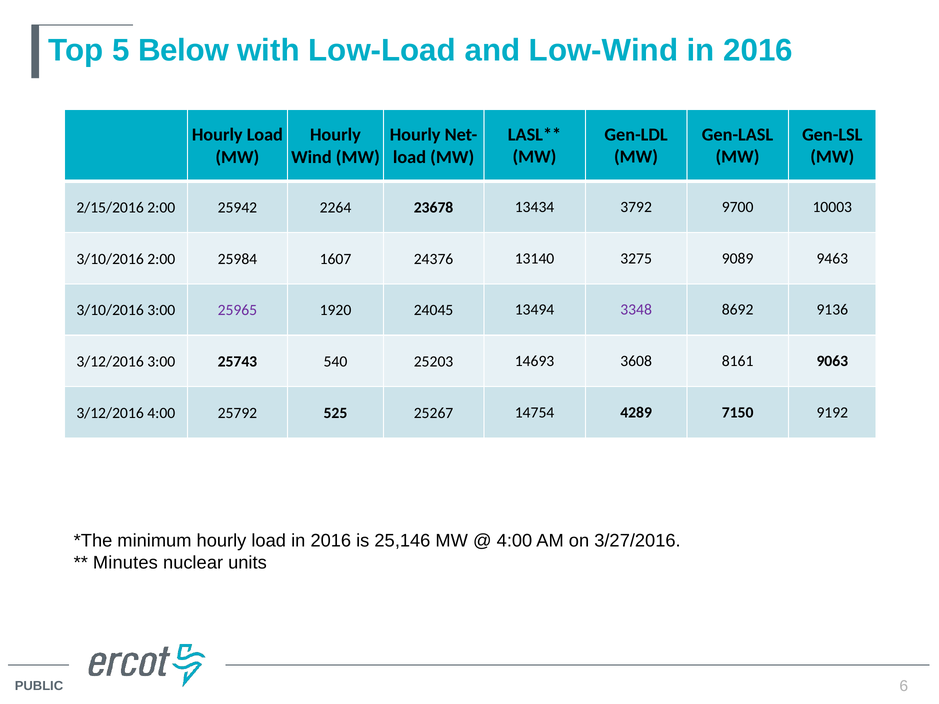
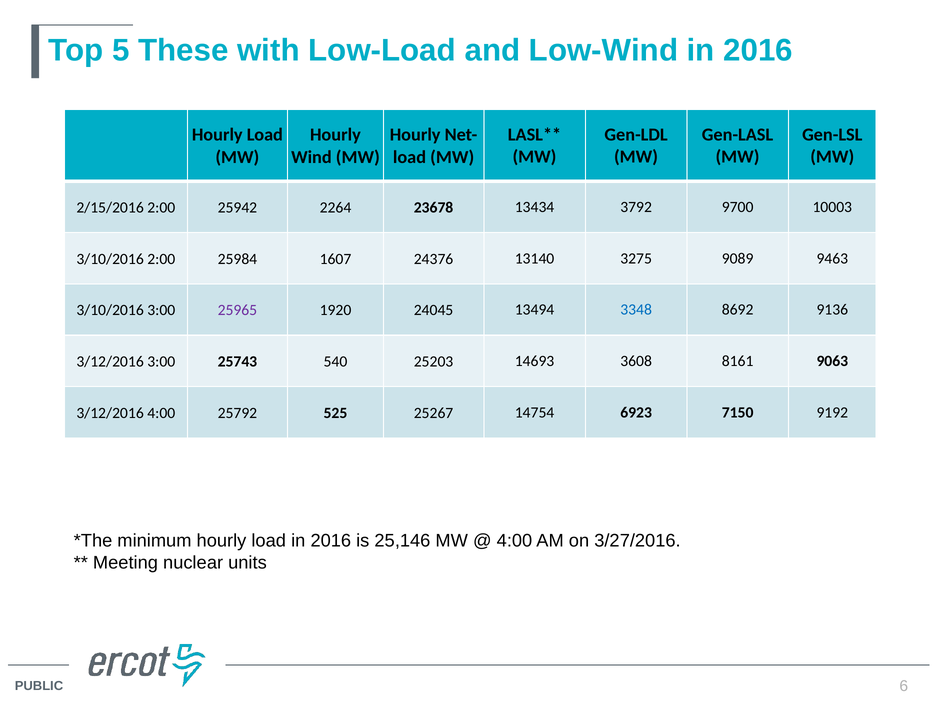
Below: Below -> These (183, 51)
3348 colour: purple -> blue (636, 310)
4289: 4289 -> 6923 (636, 413)
Minutes: Minutes -> Meeting (125, 563)
